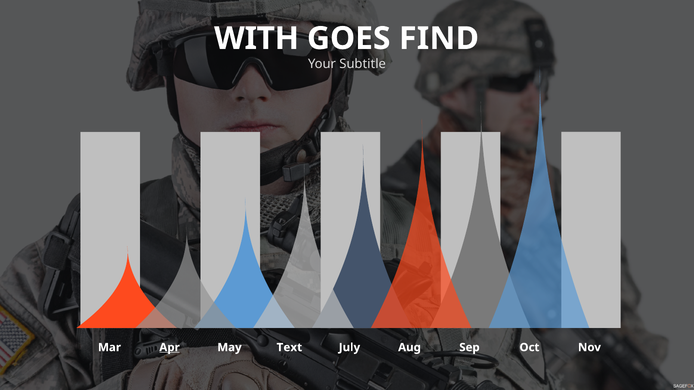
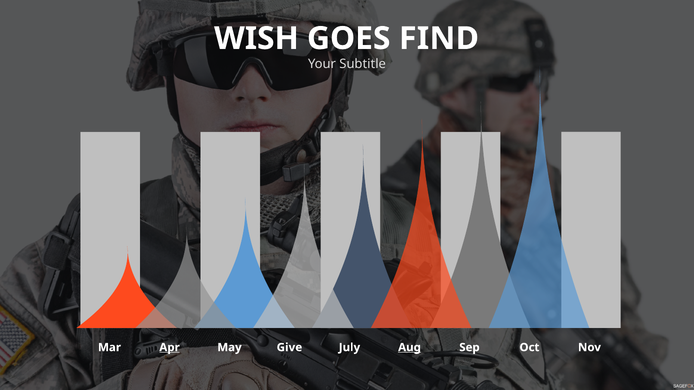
WITH: WITH -> WISH (256, 39)
Text: Text -> Give (289, 348)
Aug underline: none -> present (410, 348)
